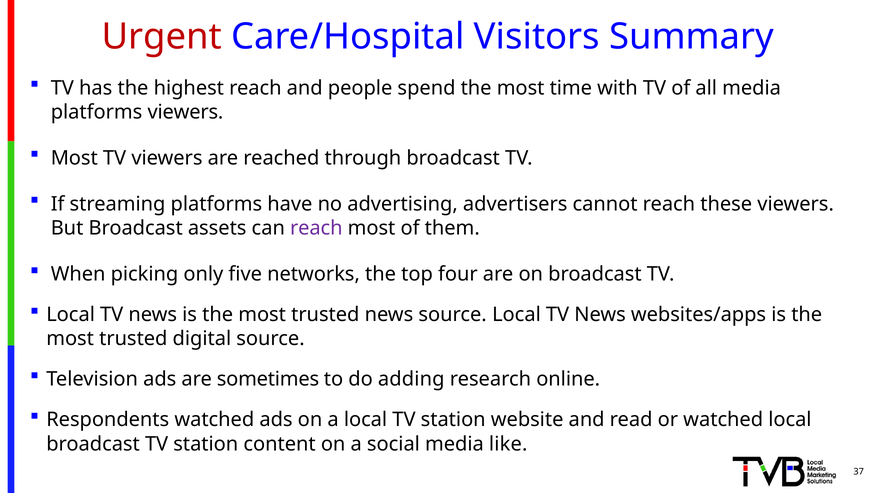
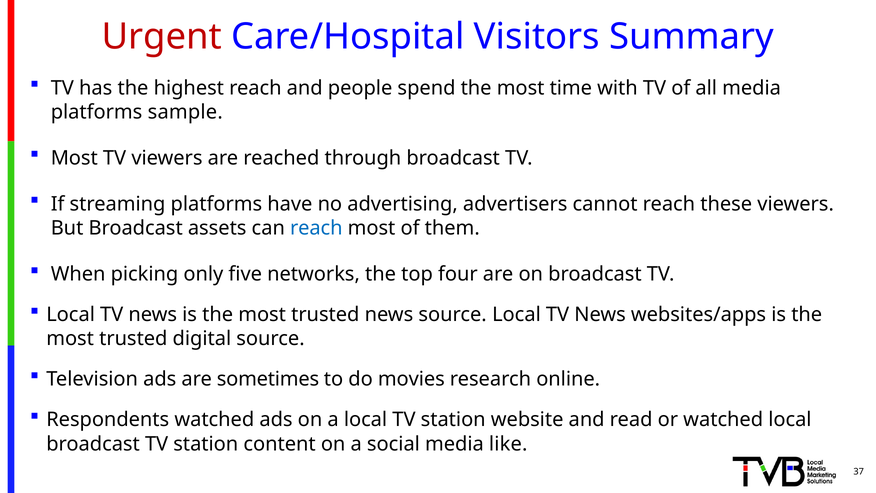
platforms viewers: viewers -> sample (185, 112)
reach colour: purple -> blue (316, 228)
adding: adding -> movies (411, 379)
